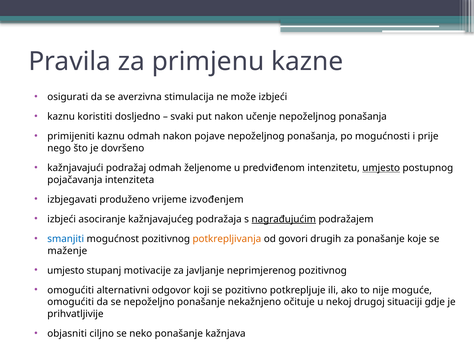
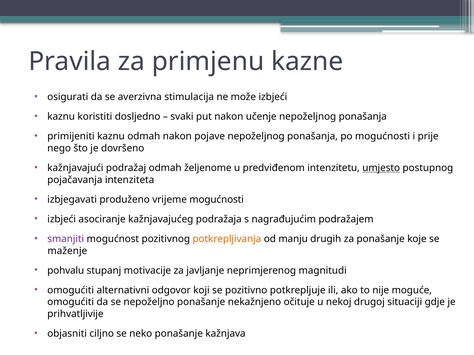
vrijeme izvođenjem: izvođenjem -> mogućnosti (217, 200)
nagrađujućim underline: present -> none (284, 220)
smanjiti colour: blue -> purple (66, 239)
govori: govori -> manju (293, 239)
umjesto: umjesto -> pohvalu (66, 271)
neprimjerenog pozitivnog: pozitivnog -> magnitudi (323, 271)
